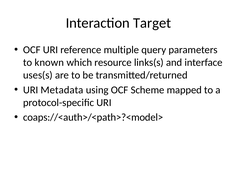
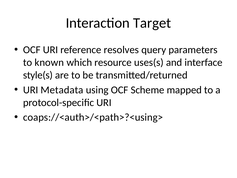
multiple: multiple -> resolves (121, 50)
links(s: links(s -> uses(s (149, 62)
uses(s: uses(s -> style(s (38, 75)
coaps://<auth>/<path>?<model>: coaps://<auth>/<path>?<model> -> coaps://<auth>/<path>?<using> (93, 117)
